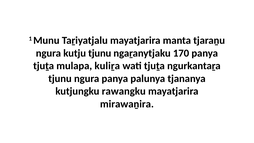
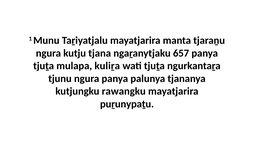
kutju tjunu: tjunu -> tjana (100, 53)
170: 170 -> 657 (181, 53)
mirawaṉira: mirawaṉira -> puṟunypaṯu (127, 104)
